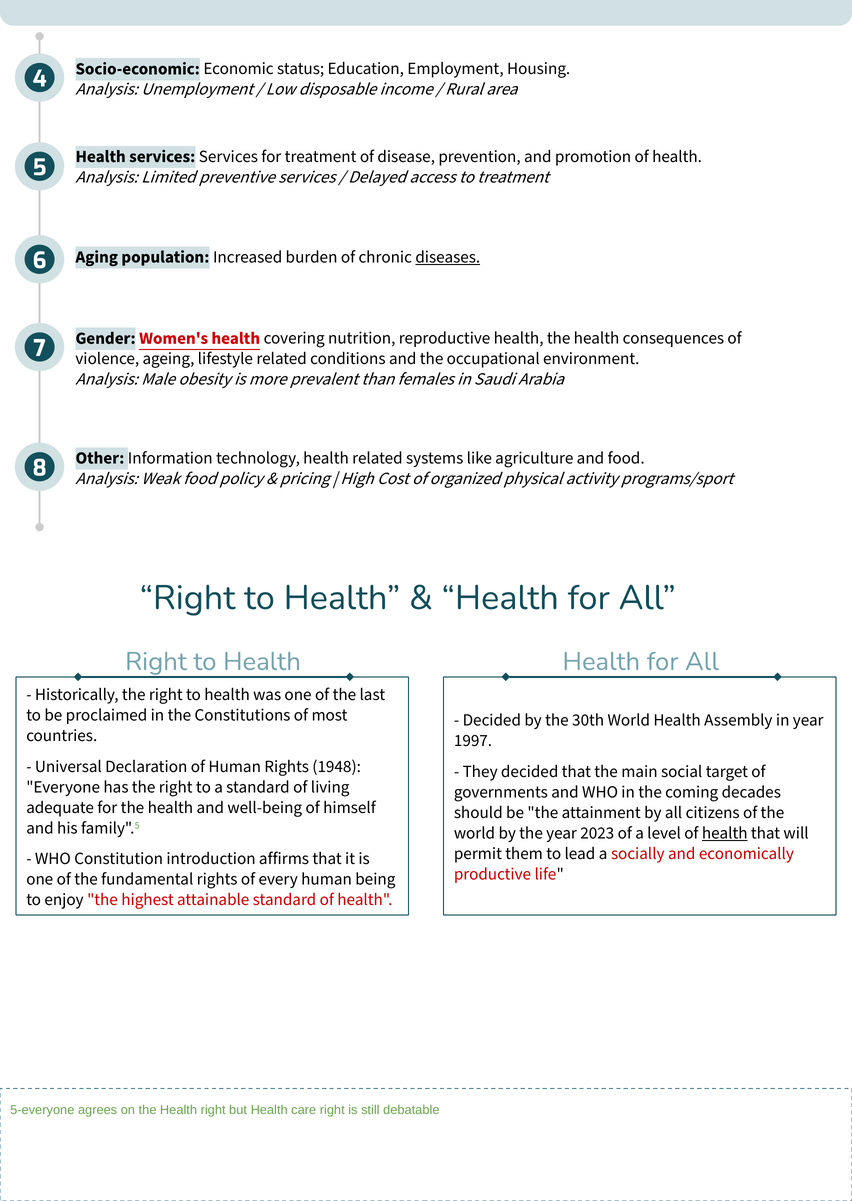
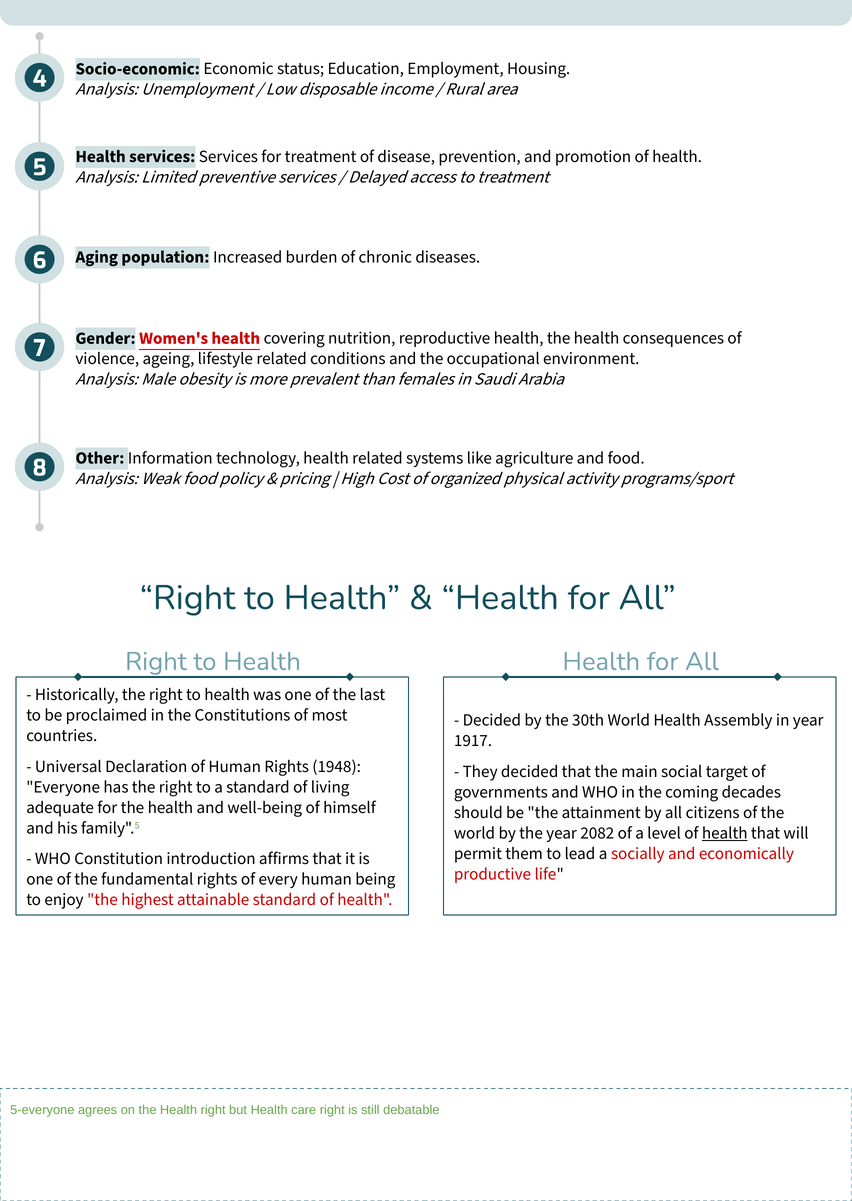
diseases underline: present -> none (448, 257)
1997: 1997 -> 1917 (473, 741)
2023: 2023 -> 2082 (597, 833)
